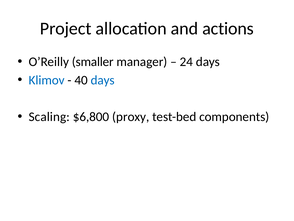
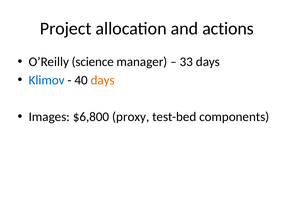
smaller: smaller -> science (93, 62)
24: 24 -> 33 (186, 62)
days colour: blue -> orange (103, 80)
Scaling: Scaling -> Images (49, 117)
